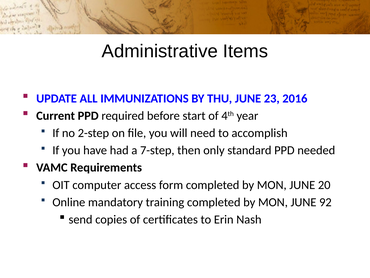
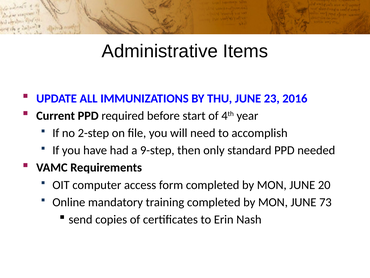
7-step: 7-step -> 9-step (157, 150)
92: 92 -> 73 (325, 202)
